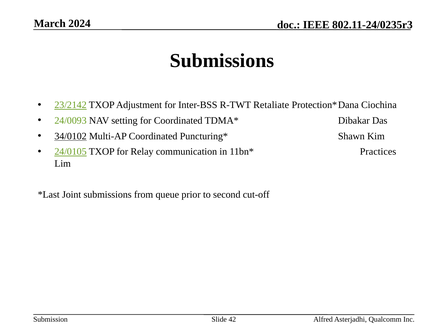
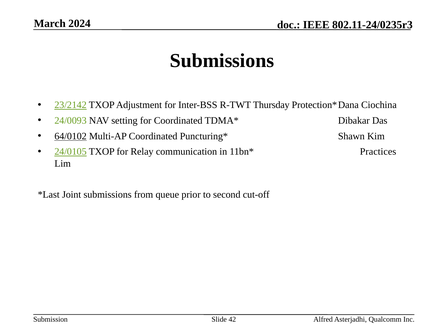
Retaliate: Retaliate -> Thursday (271, 105)
34/0102: 34/0102 -> 64/0102 (71, 136)
